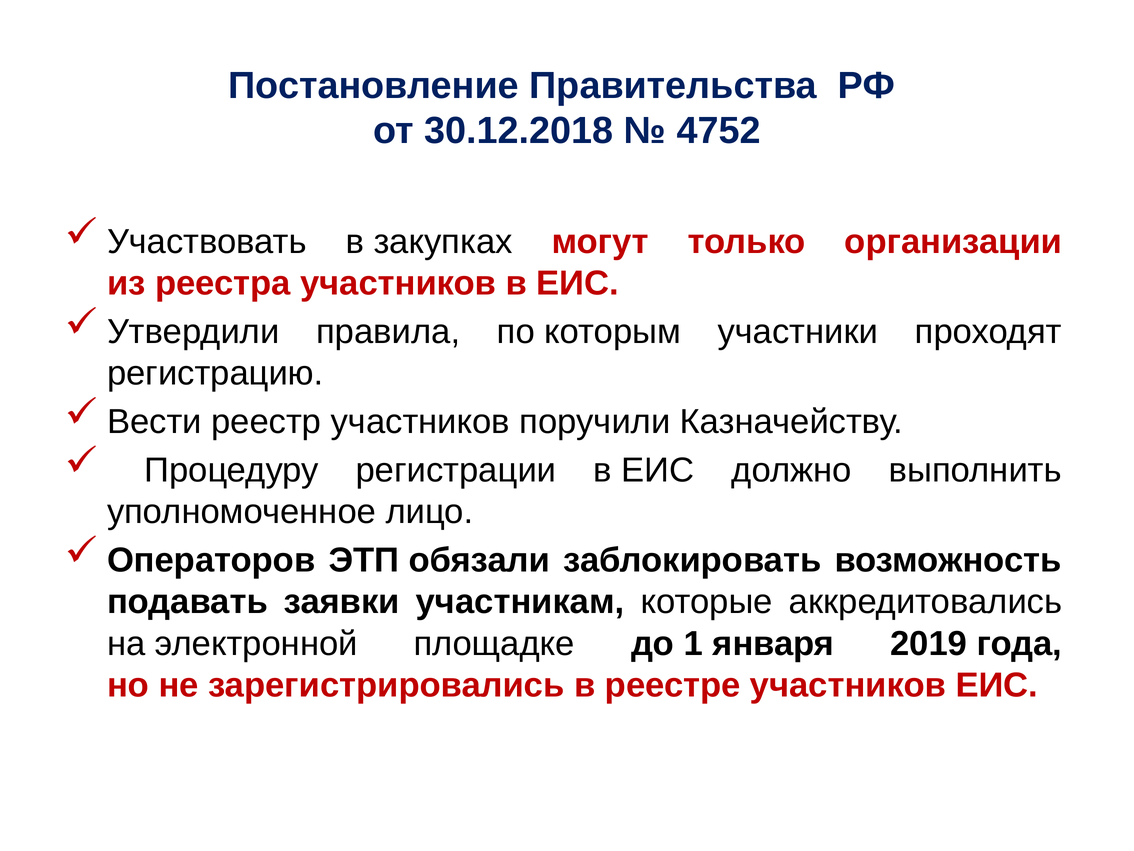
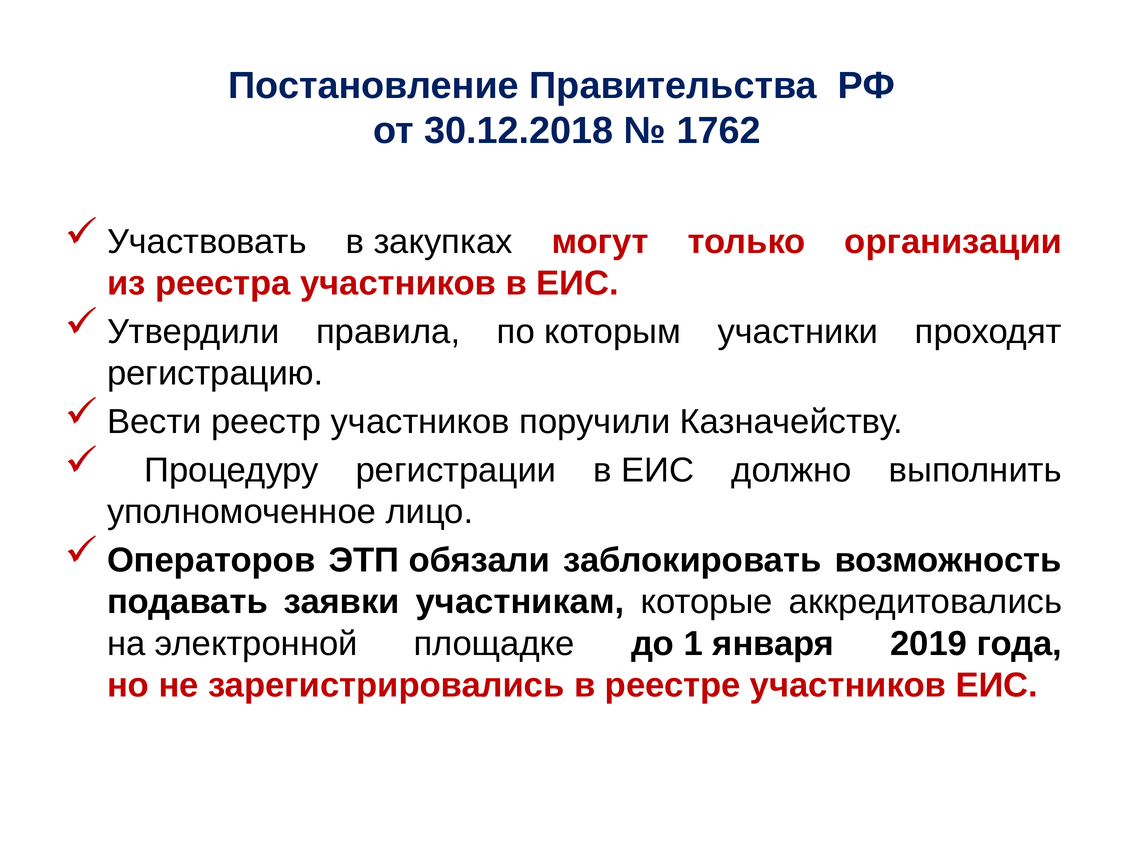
4752: 4752 -> 1762 (719, 131)
